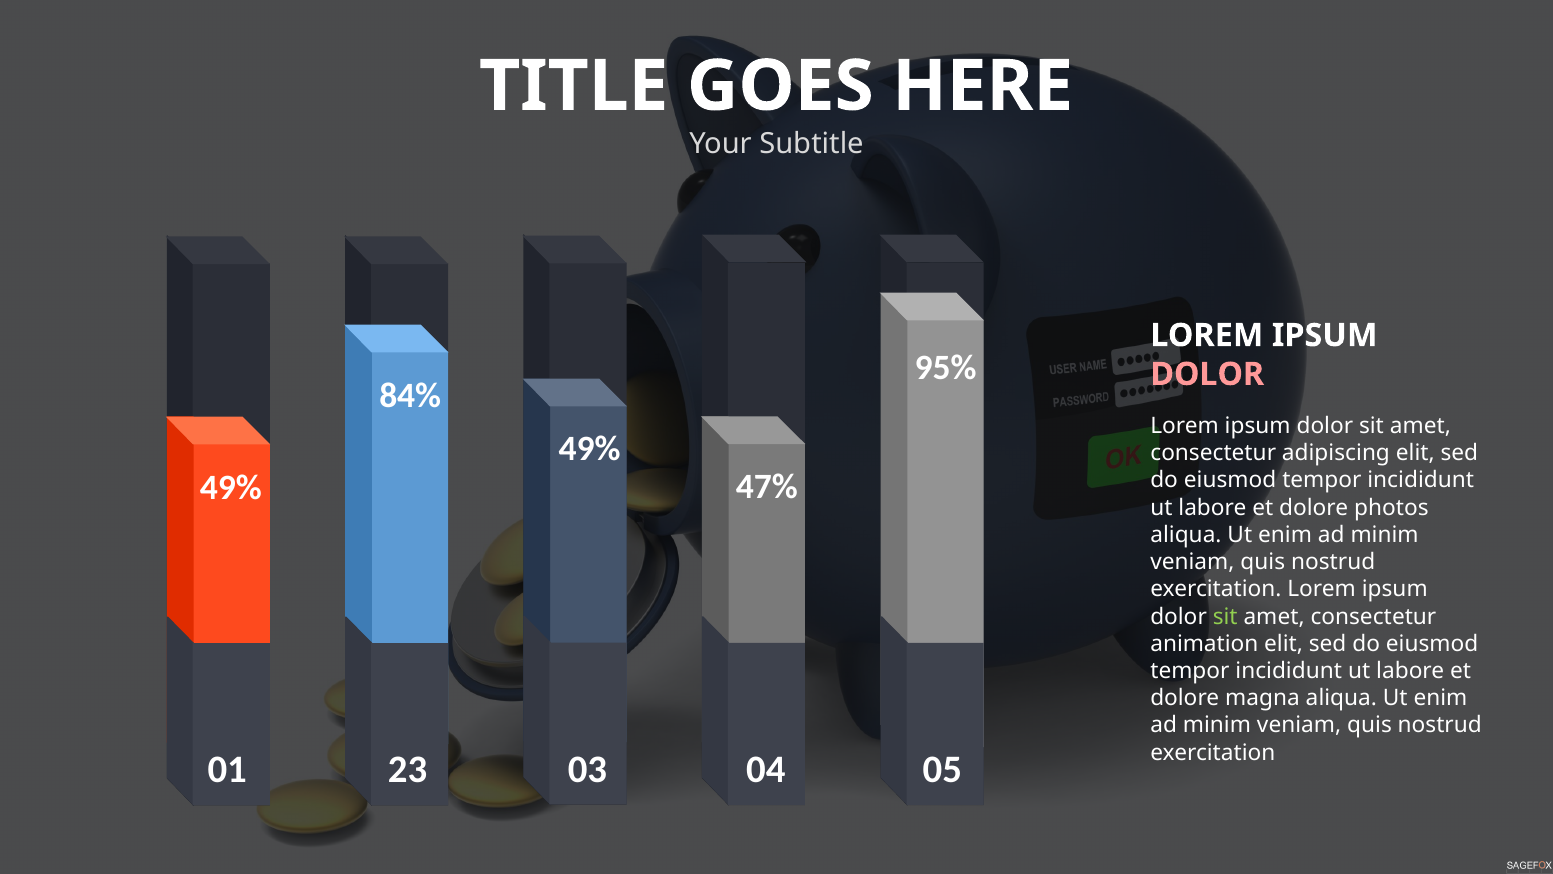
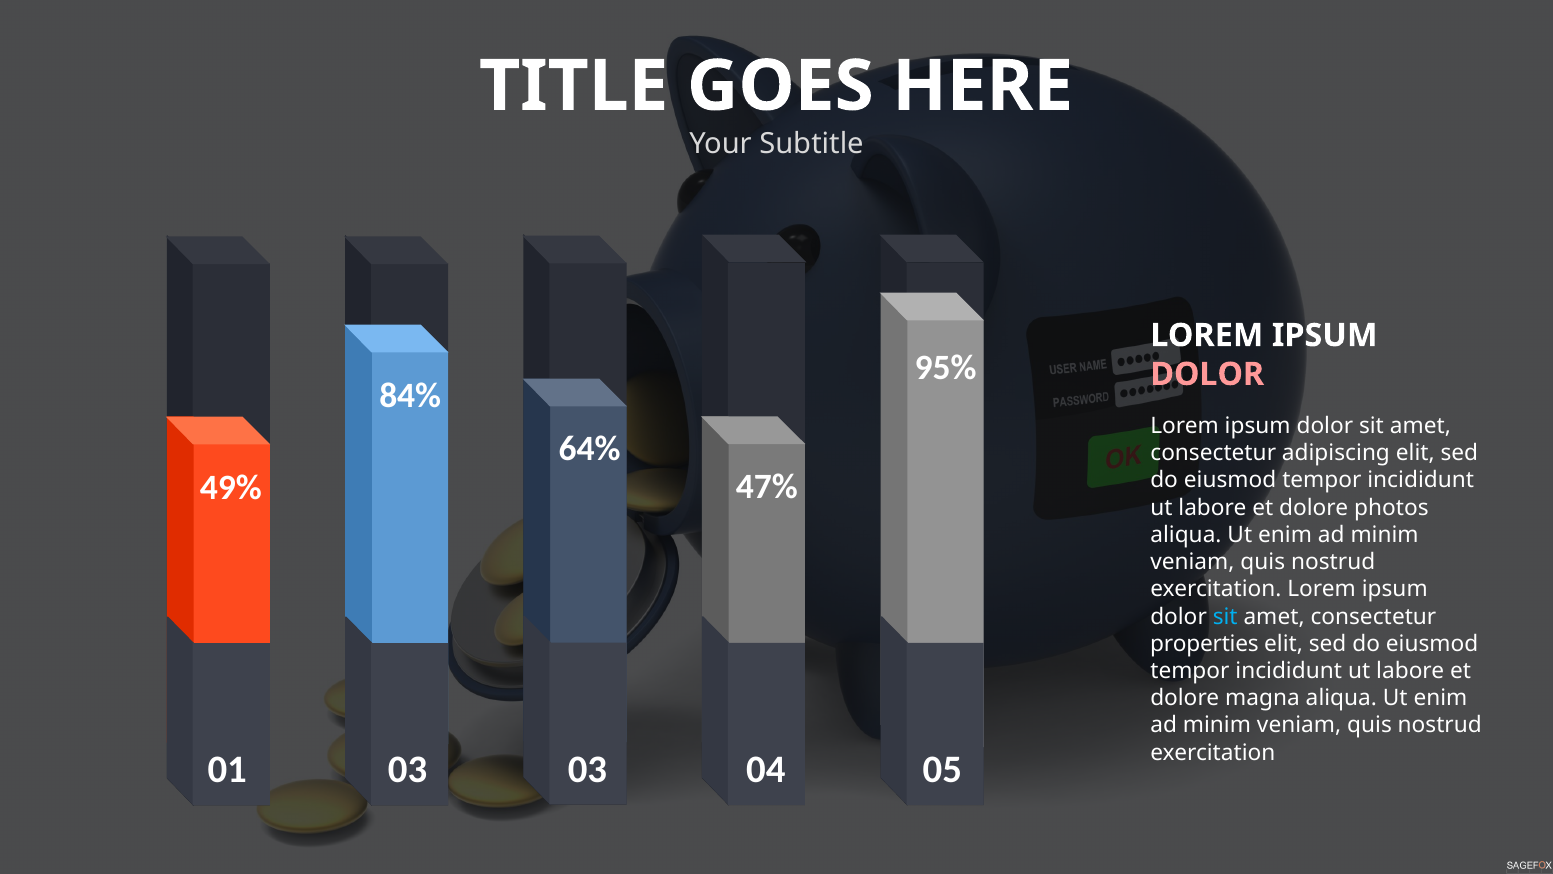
49%: 49% -> 64% (590, 449)
sit colour: light green -> light blue (1225, 616)
animation: animation -> properties (1204, 643)
01 23: 23 -> 03 (408, 770)
